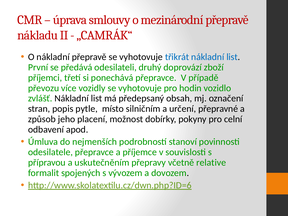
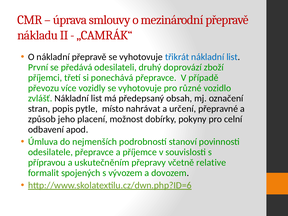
hodin: hodin -> různé (190, 88)
silničním: silničním -> nahrávat (143, 109)
